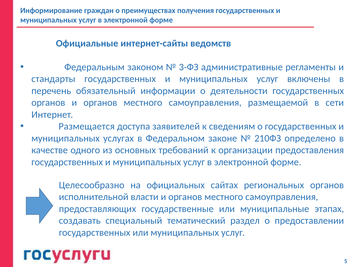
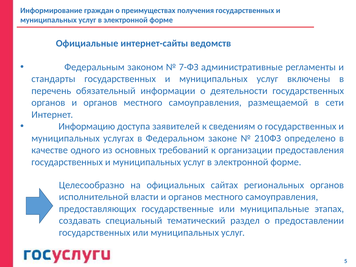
3-ФЗ: 3-ФЗ -> 7-ФЗ (189, 67)
Размещается: Размещается -> Информацию (87, 126)
